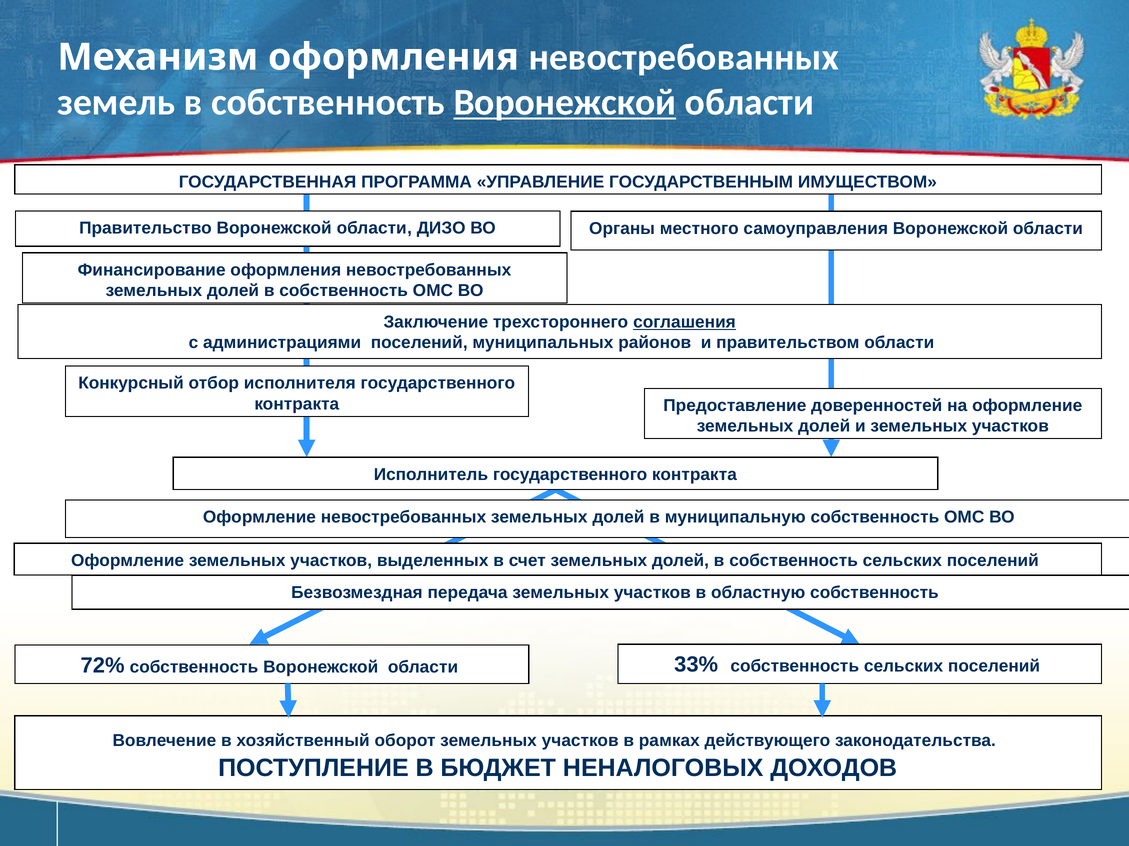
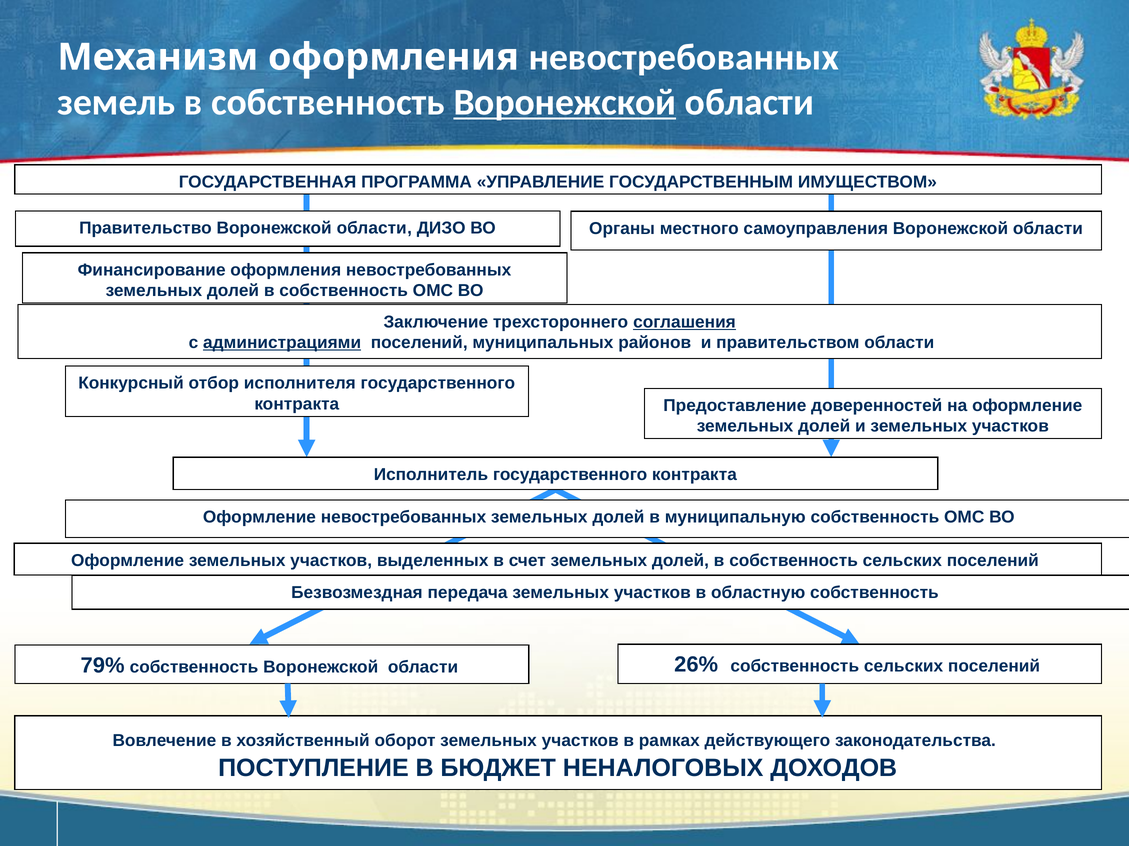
администрациями underline: none -> present (282, 343)
72%: 72% -> 79% (103, 666)
33%: 33% -> 26% (696, 665)
